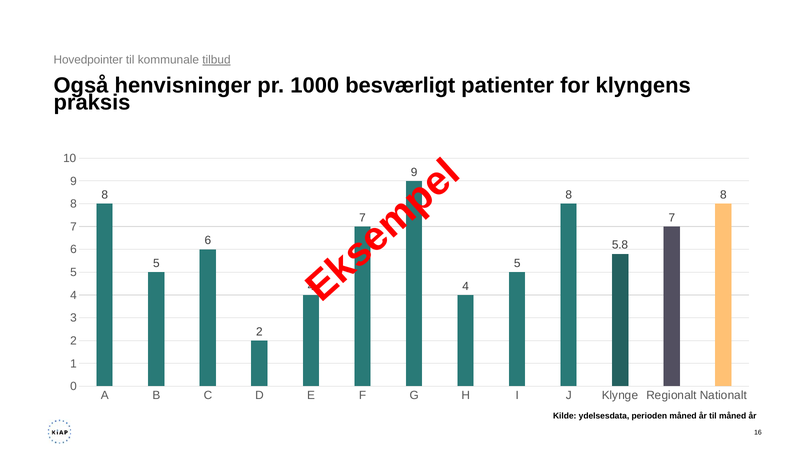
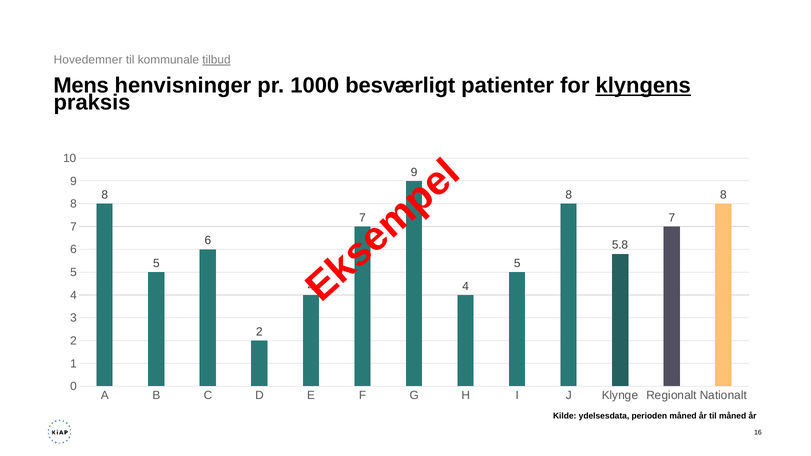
Hovedpointer: Hovedpointer -> Hovedemner (88, 60)
Også: Også -> Mens (81, 86)
klyngens underline: none -> present (643, 86)
